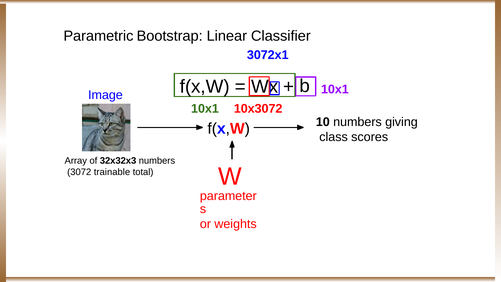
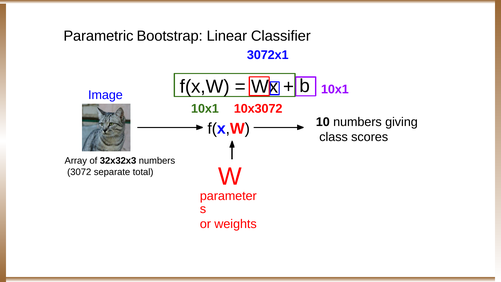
trainable: trainable -> separate (112, 172)
